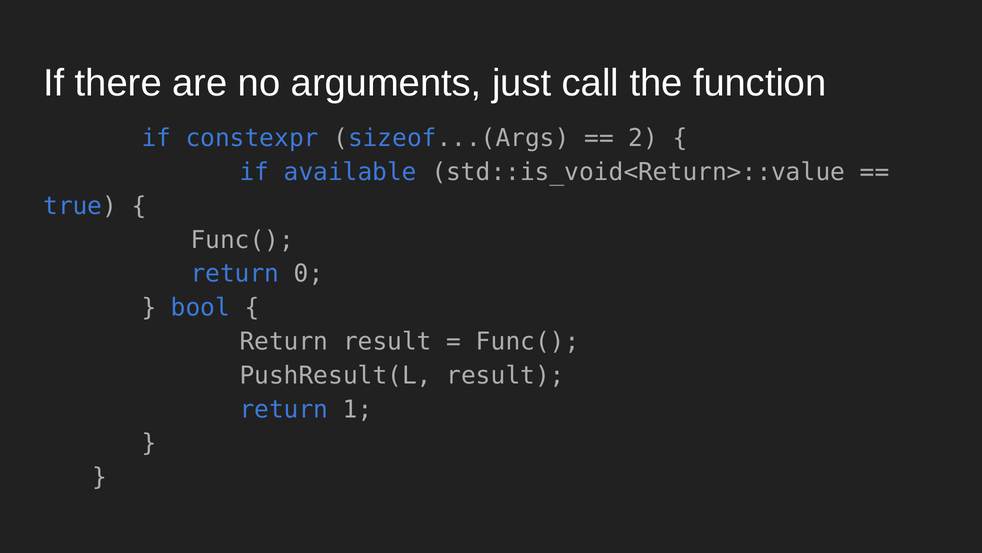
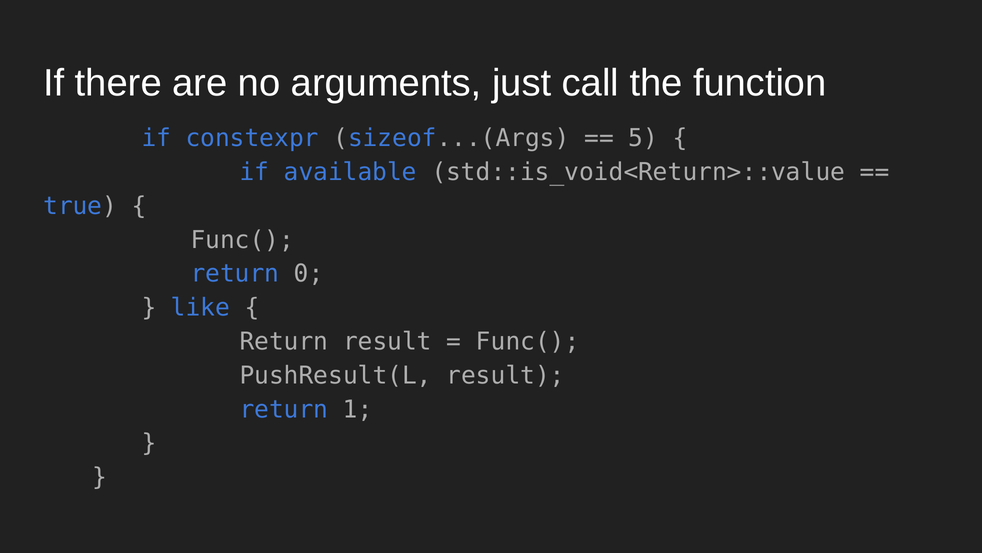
2: 2 -> 5 (643, 138)
bool: bool -> like (200, 307)
